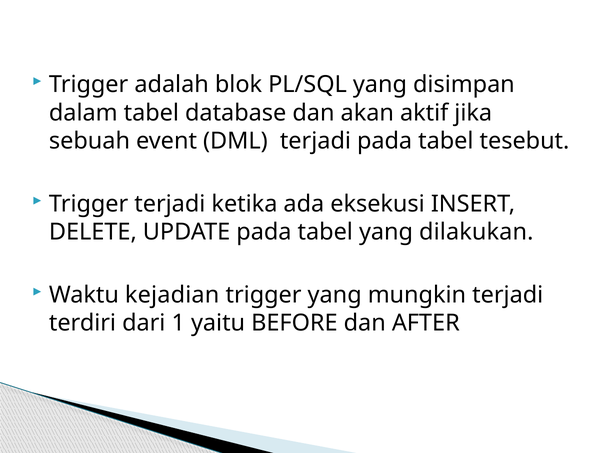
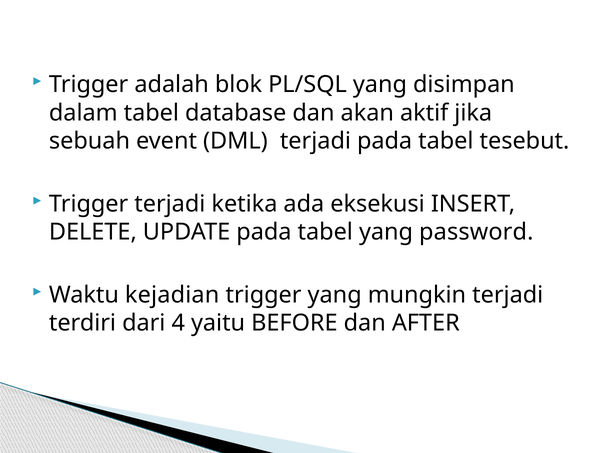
dilakukan: dilakukan -> password (476, 232)
1: 1 -> 4 (178, 323)
